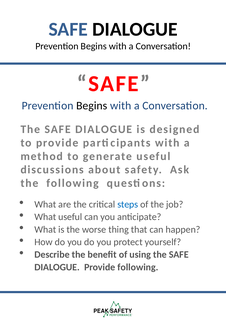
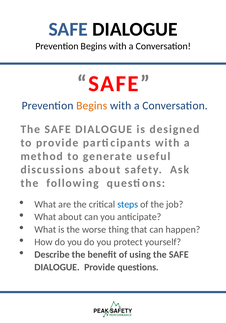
Begins colour: black -> orange (92, 106)
What useful: useful -> about (70, 217)
Provide following: following -> questions (138, 267)
